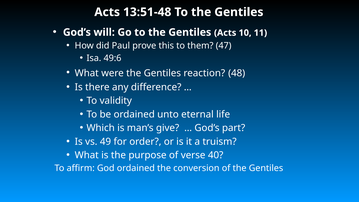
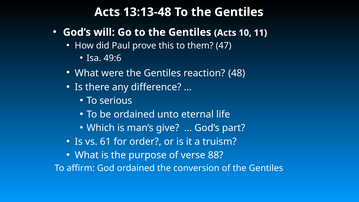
13:51-48: 13:51-48 -> 13:13-48 (147, 12)
validity: validity -> serious (116, 101)
49: 49 -> 61 (105, 142)
40: 40 -> 88 (216, 155)
